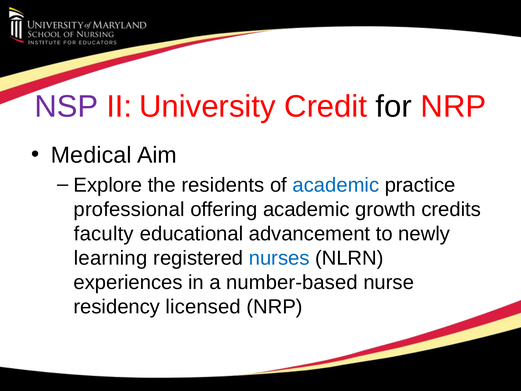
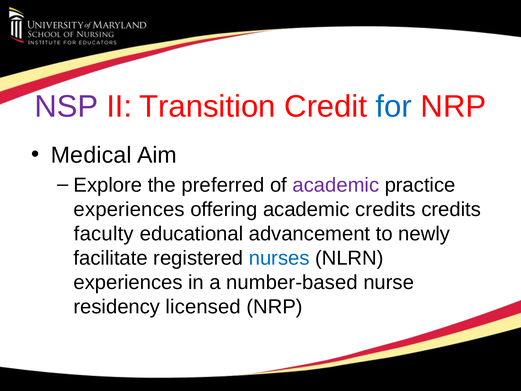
University: University -> Transition (207, 106)
for colour: black -> blue (394, 106)
residents: residents -> preferred (223, 185)
academic colour: blue -> purple (336, 185)
professional: professional -> experiences (129, 209)
academic growth: growth -> credits (385, 209)
learning: learning -> facilitate (111, 258)
